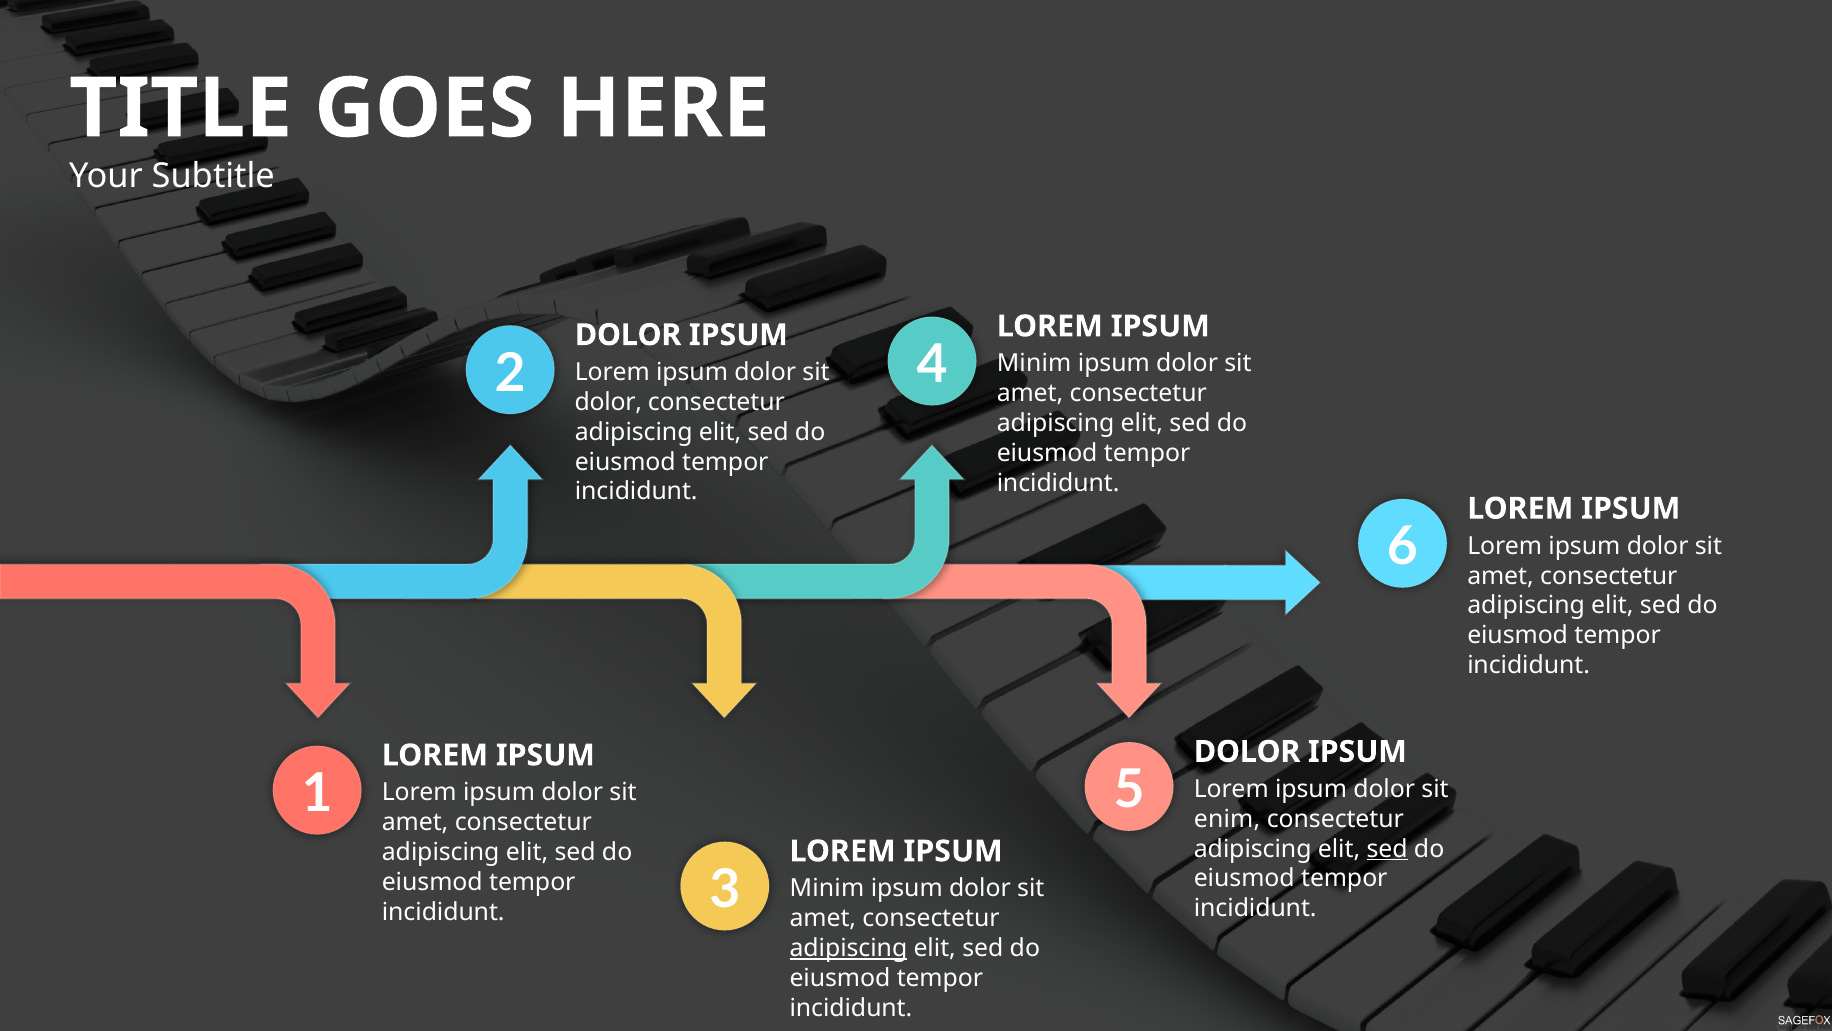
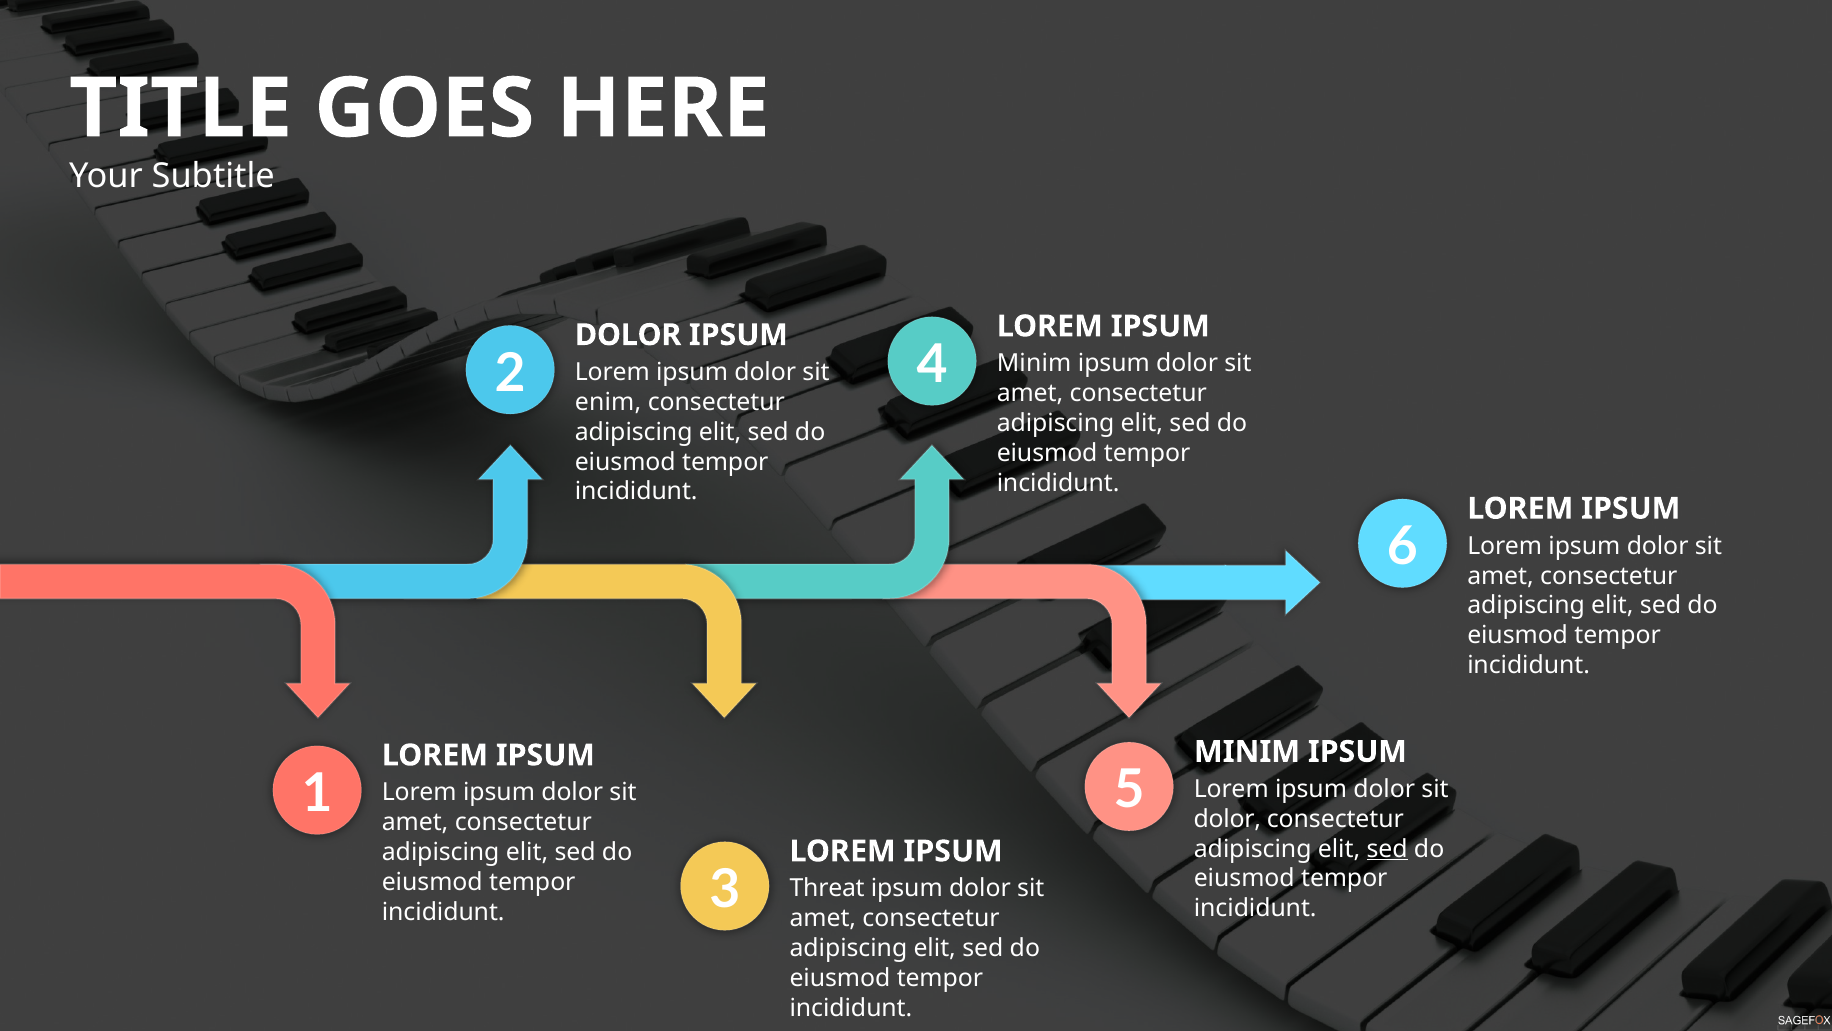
dolor: dolor -> enim (608, 402)
DOLOR: DOLOR -> MINIM (1247, 751)
enim: enim -> dolor (1227, 819)
Minim: Minim -> Threat (827, 888)
adipiscing underline: present -> none (848, 948)
